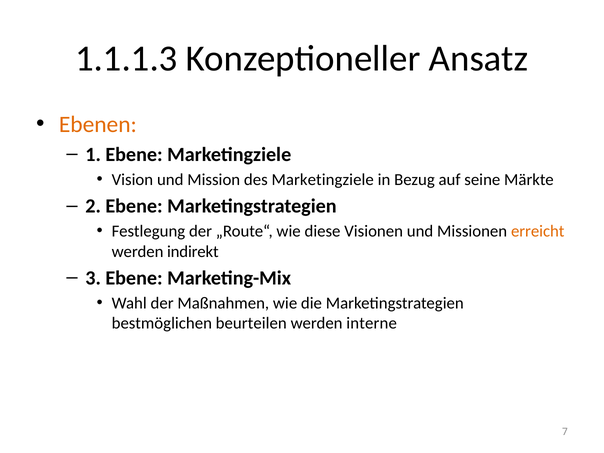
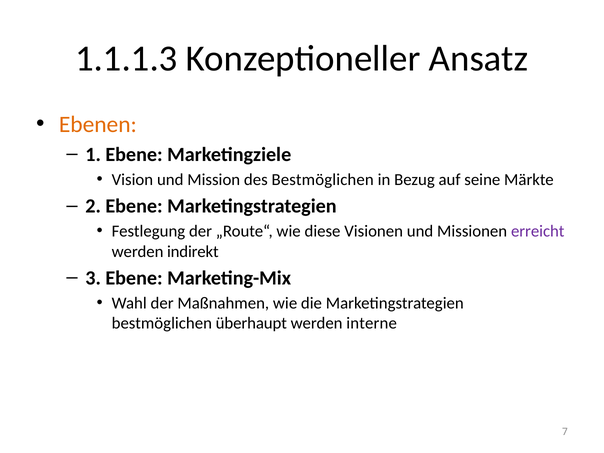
des Marketingziele: Marketingziele -> Bestmöglichen (323, 180)
erreicht colour: orange -> purple (538, 231)
beurteilen: beurteilen -> überhaupt (251, 323)
